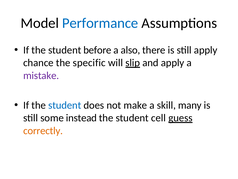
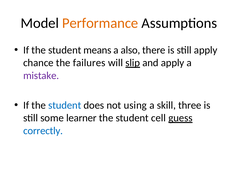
Performance colour: blue -> orange (100, 23)
before: before -> means (97, 50)
specific: specific -> failures (89, 63)
make: make -> using (135, 105)
many: many -> three (190, 105)
instead: instead -> learner (81, 118)
correctly colour: orange -> blue (43, 130)
